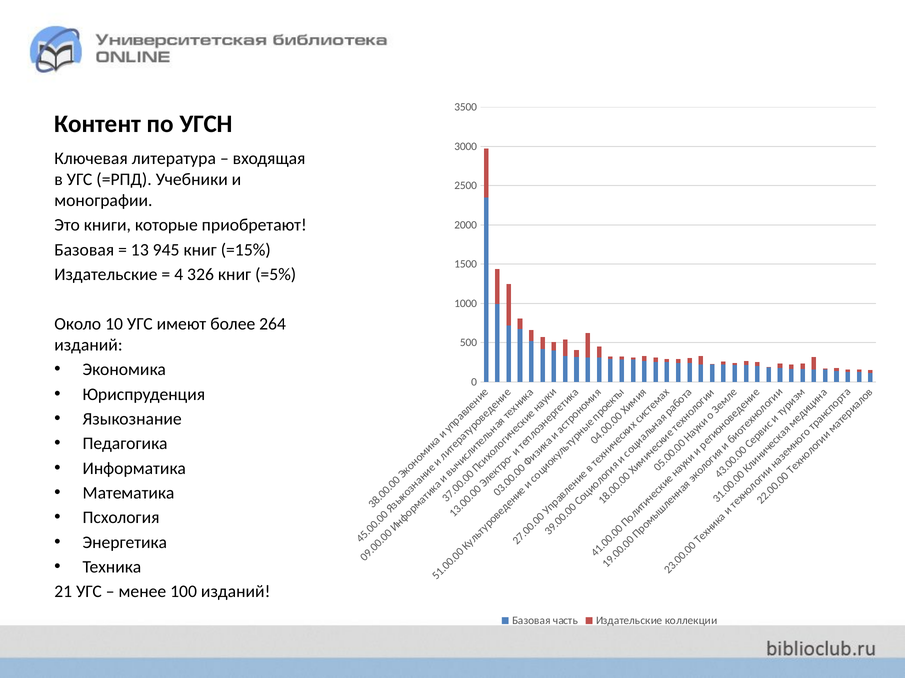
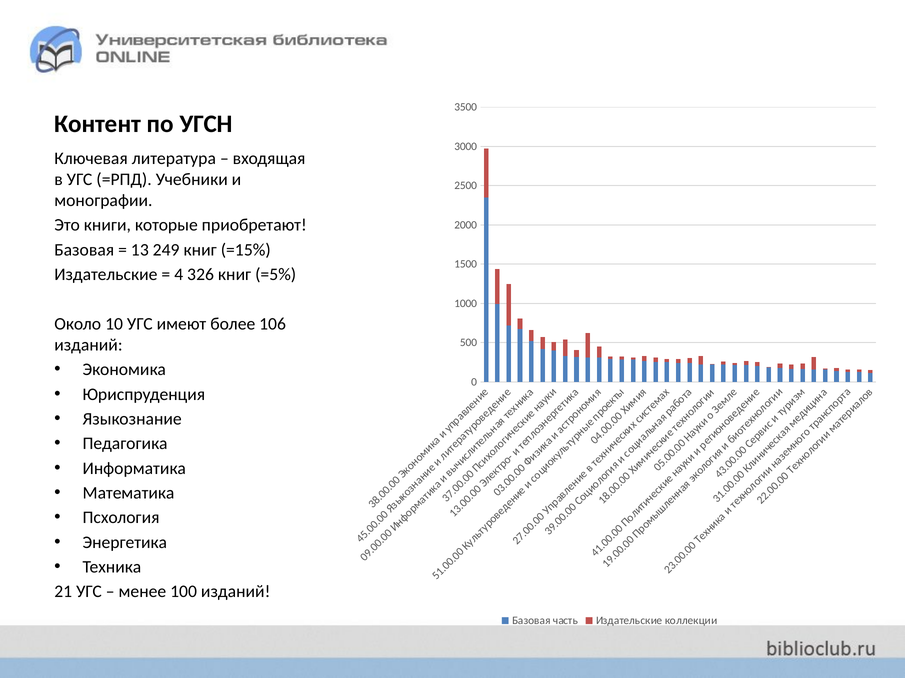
945: 945 -> 249 (166, 250)
264: 264 -> 106 (273, 324)
